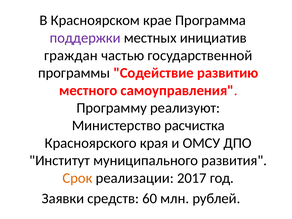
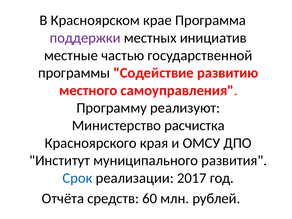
граждан: граждан -> местные (71, 55)
Срок colour: orange -> blue (77, 178)
Заявки: Заявки -> Отчёта (63, 198)
